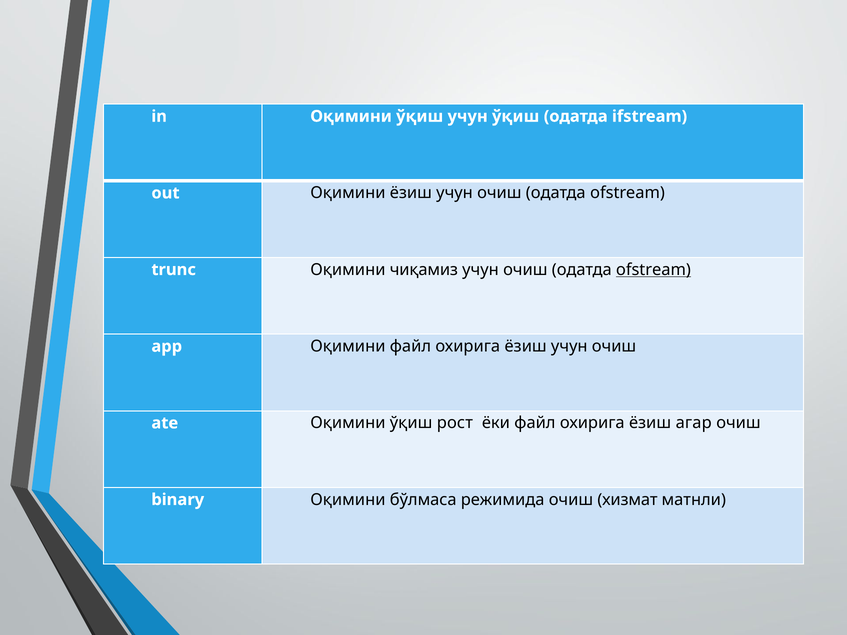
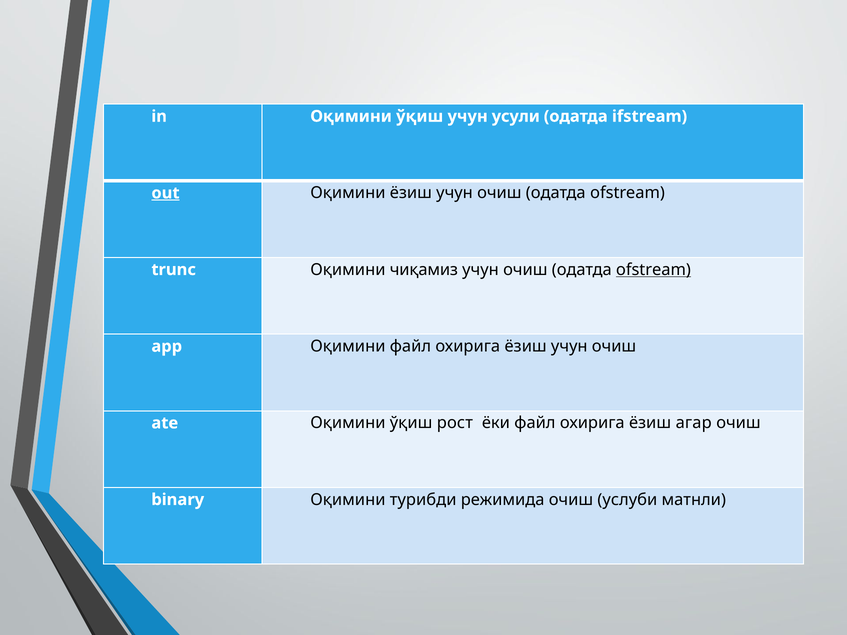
учун ўқиш: ўқиш -> усули (516, 116)
out underline: none -> present (165, 193)
бўлмаса: бўлмаса -> турибди (423, 500)
хизмат: хизмат -> услуби (627, 500)
